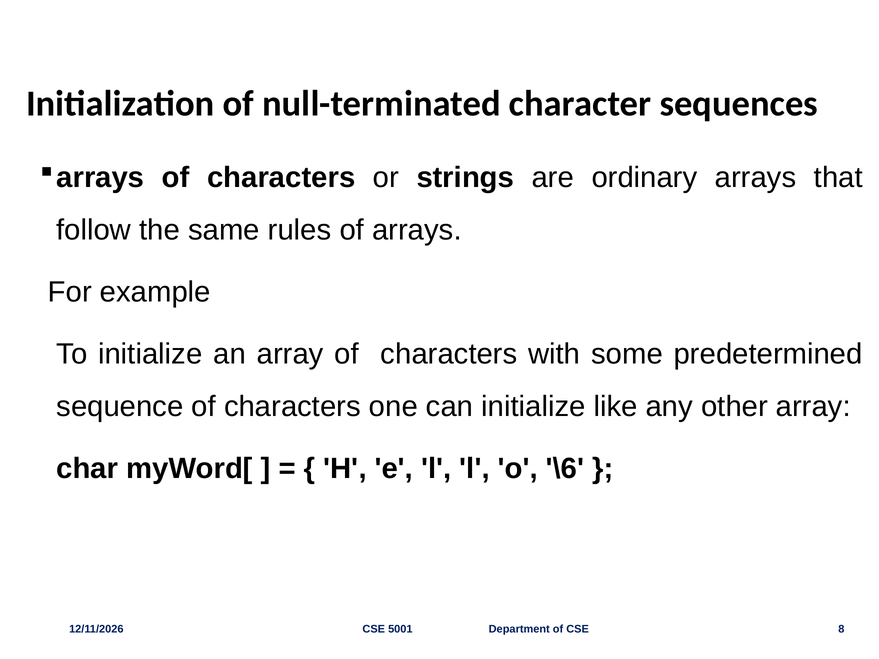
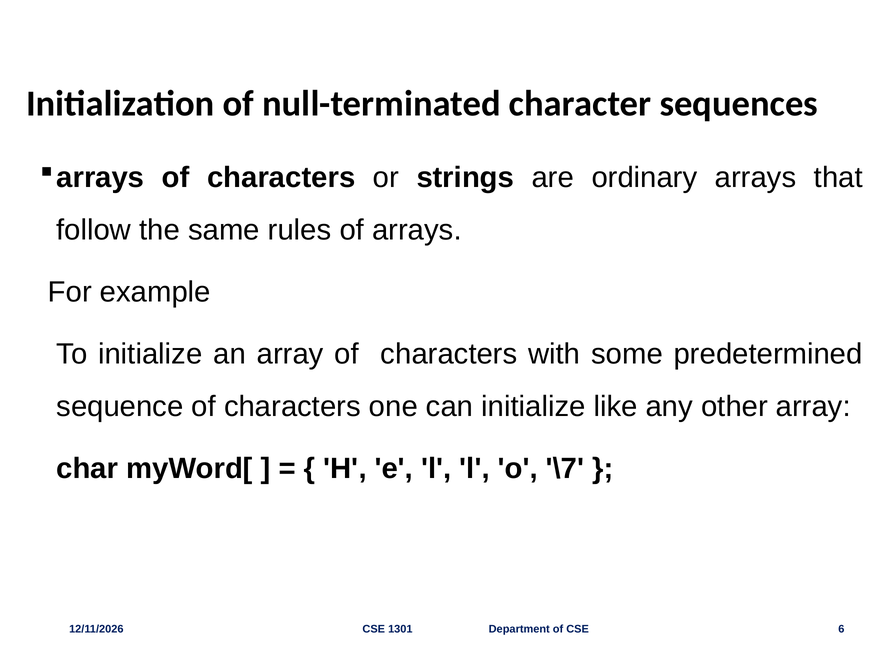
\6: \6 -> \7 (565, 469)
5001: 5001 -> 1301 (400, 629)
8: 8 -> 6 (841, 629)
